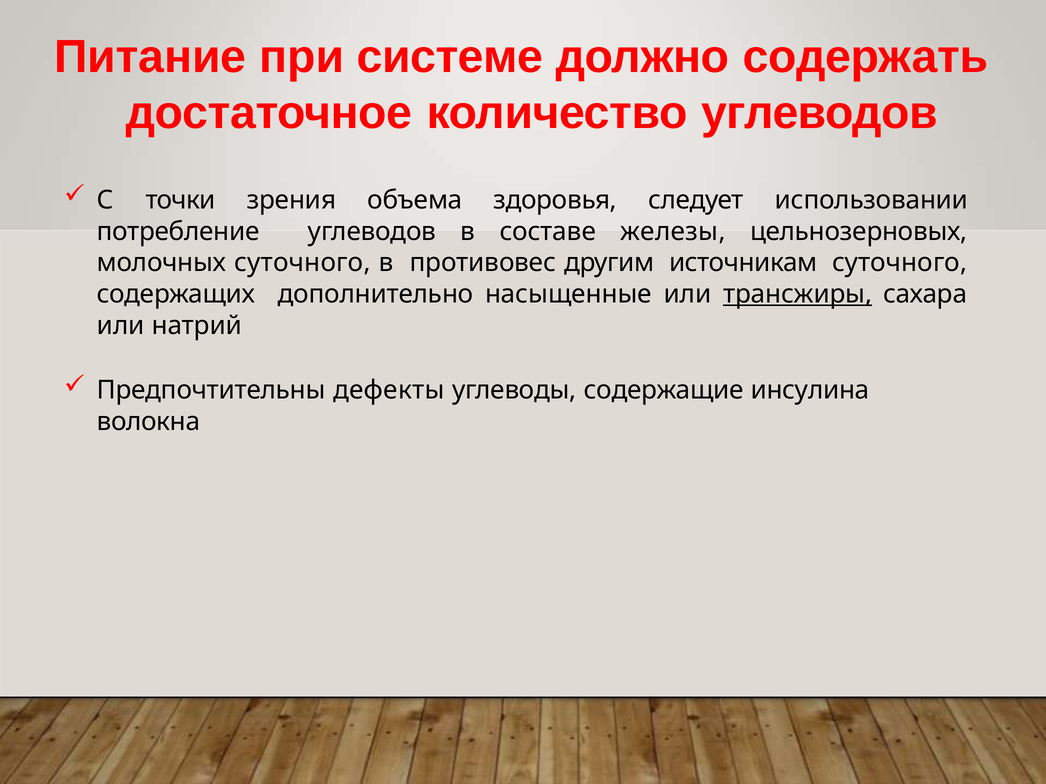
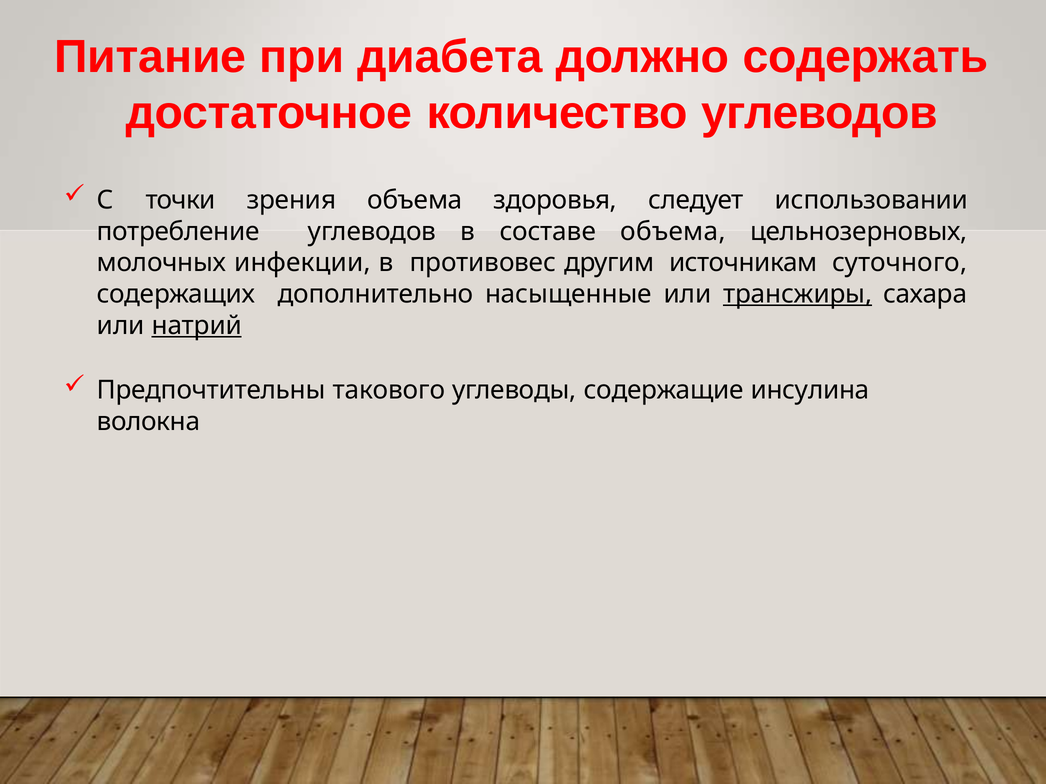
системе: системе -> диабета (450, 57)
составе железы: железы -> объема (673, 232)
молочных суточного: суточного -> инфекции (302, 263)
натрий underline: none -> present (197, 326)
дефекты: дефекты -> такового (389, 390)
